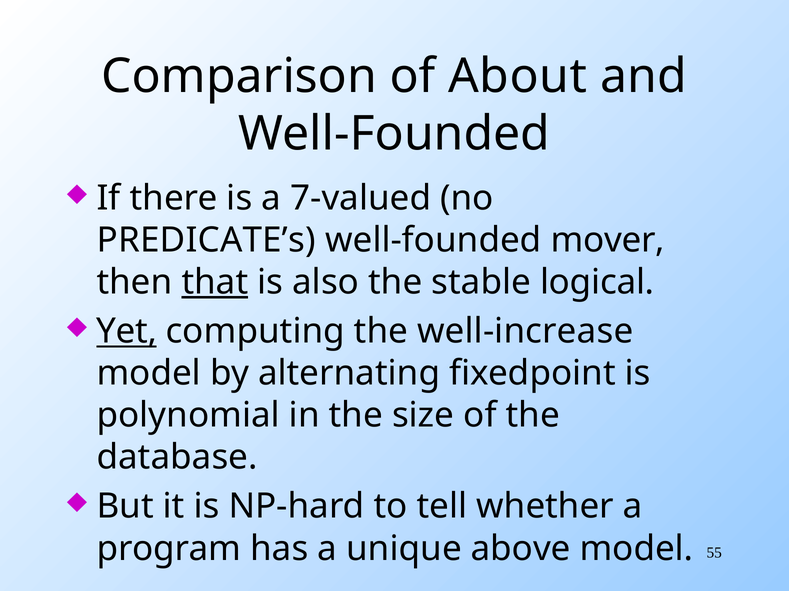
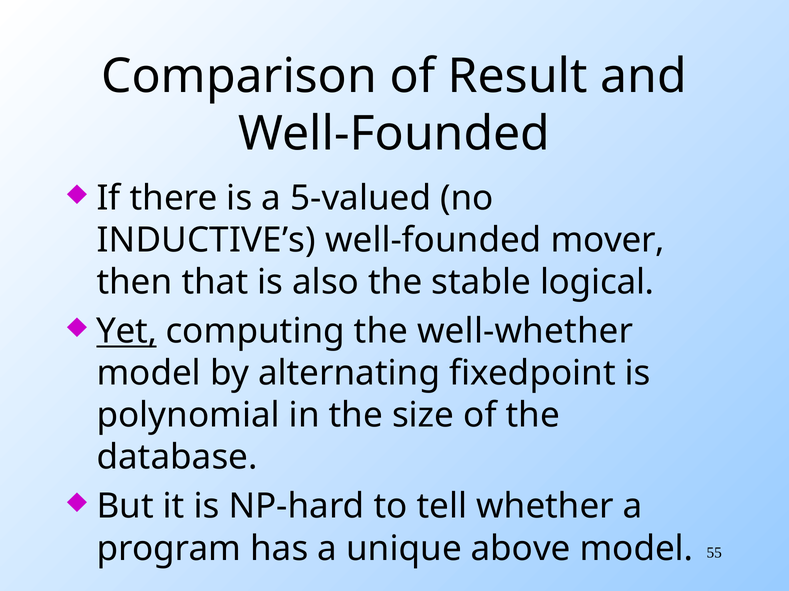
About: About -> Result (518, 76)
7-valued: 7-valued -> 5-valued (361, 198)
PREDICATE’s: PREDICATE’s -> INDUCTIVE’s (206, 240)
that underline: present -> none (215, 283)
well-increase: well-increase -> well-whether (525, 332)
